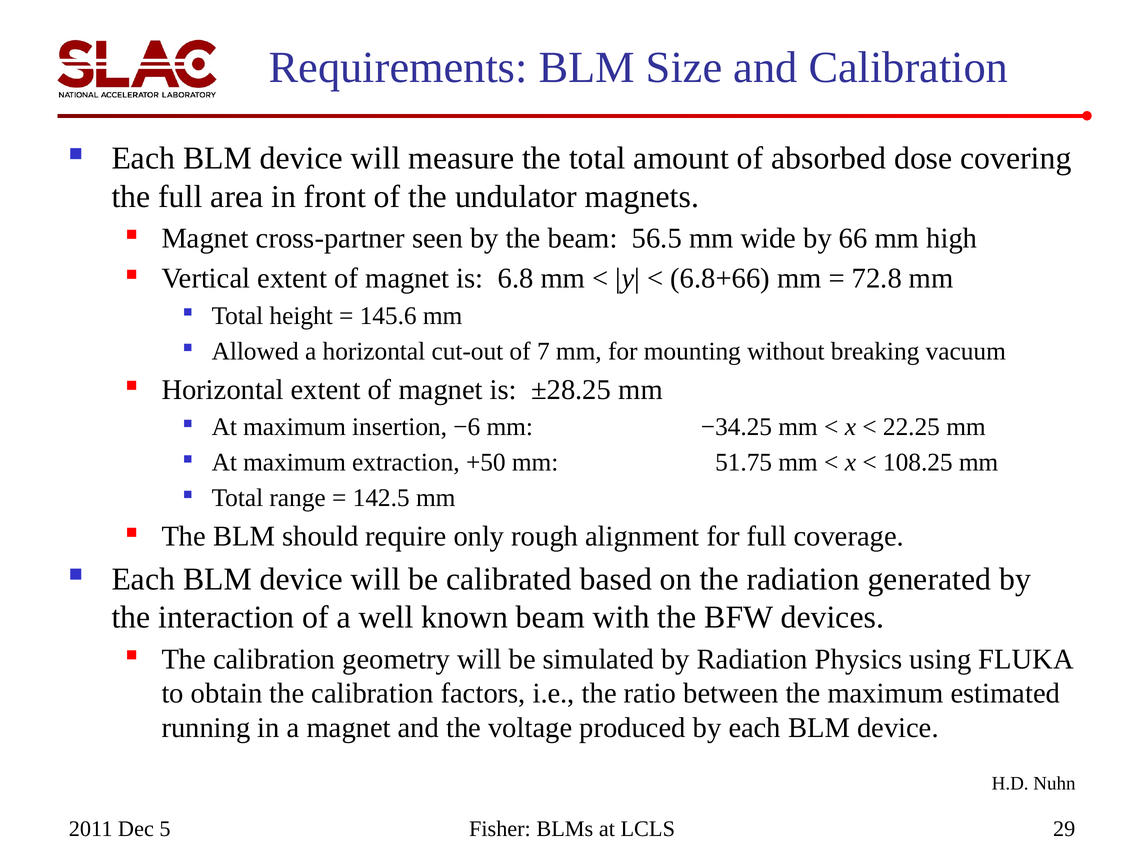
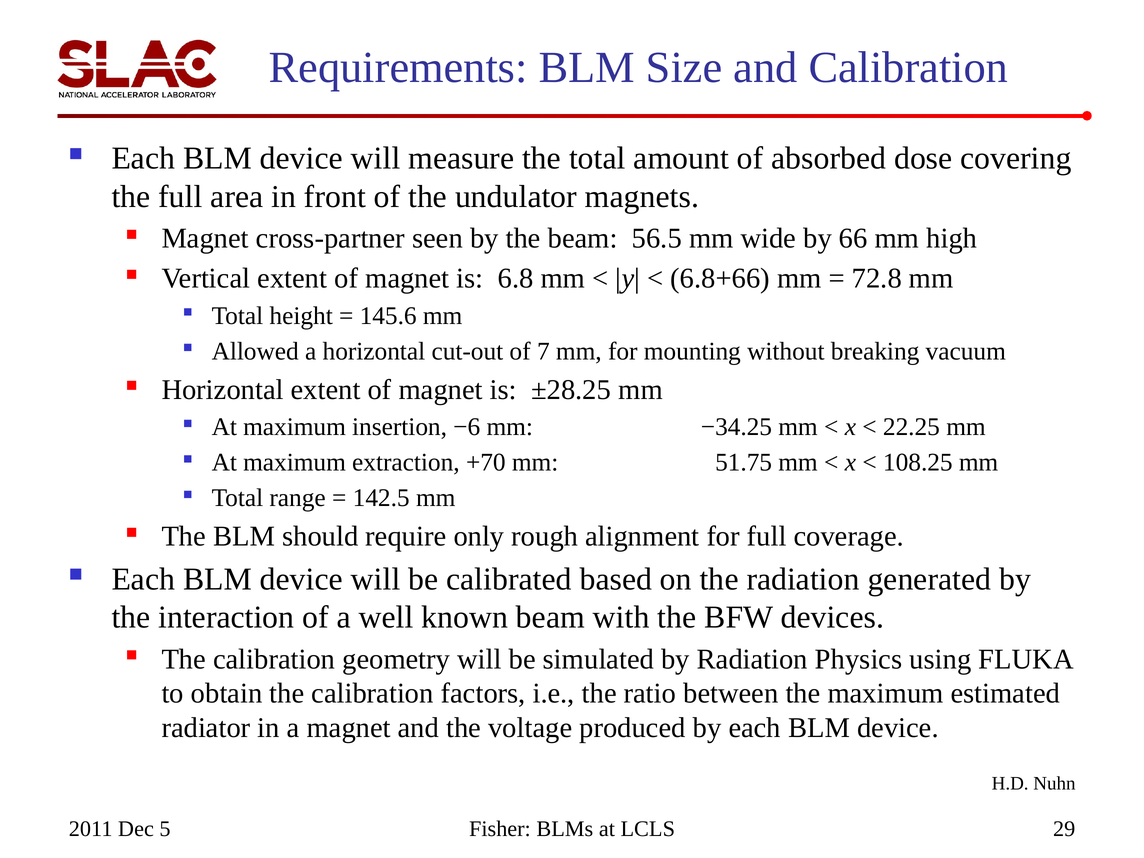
+50: +50 -> +70 (486, 462)
running: running -> radiator (206, 728)
